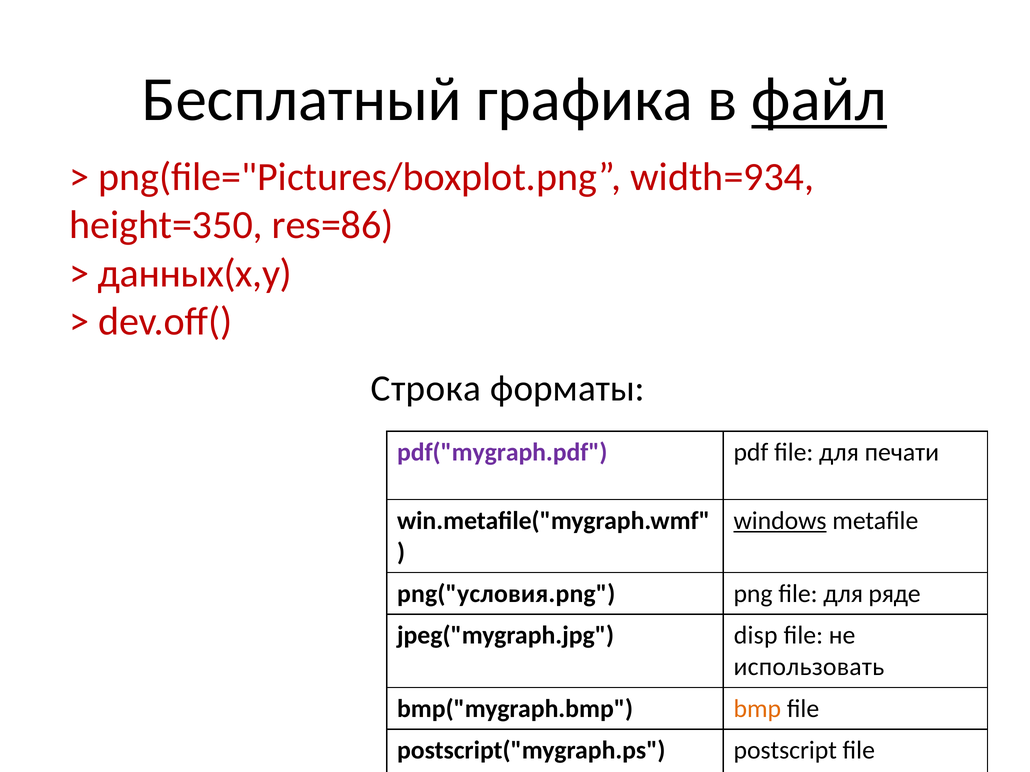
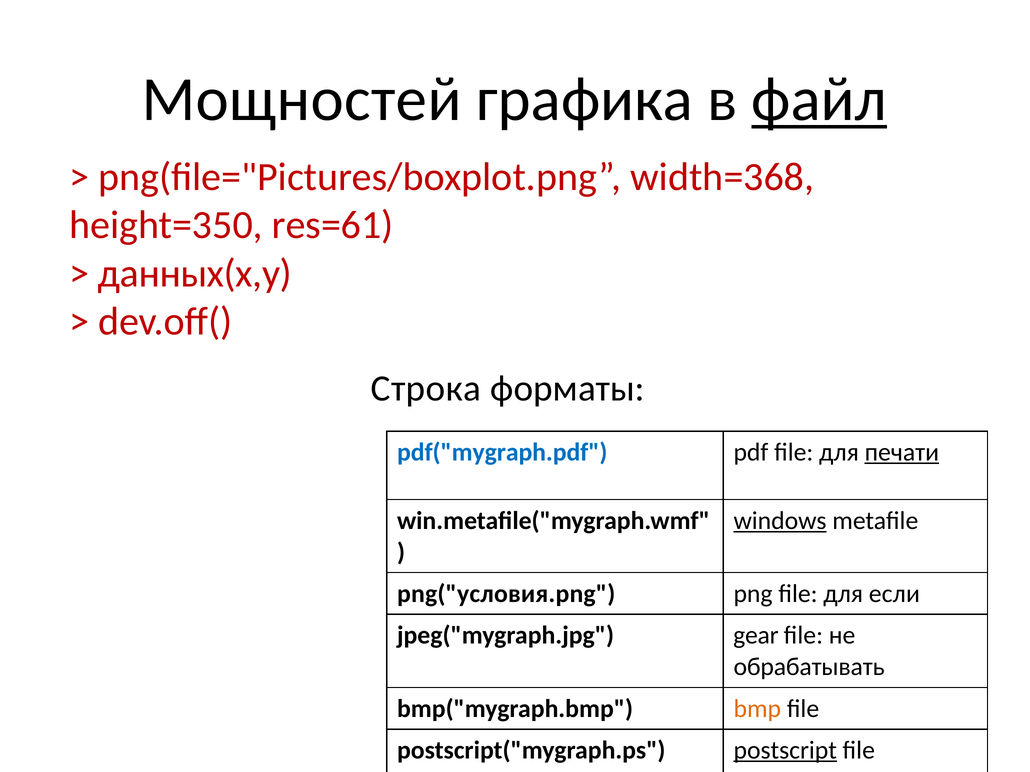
Бесплатный: Бесплатный -> Мощностей (302, 100)
width=934: width=934 -> width=368 (722, 177)
res=86: res=86 -> res=61 (333, 225)
pdf("mygraph.pdf colour: purple -> blue (502, 453)
печати underline: none -> present (902, 453)
ряде: ряде -> если (894, 594)
disp: disp -> gear (756, 636)
использовать: использовать -> обрабатывать (809, 667)
postscript underline: none -> present (785, 751)
